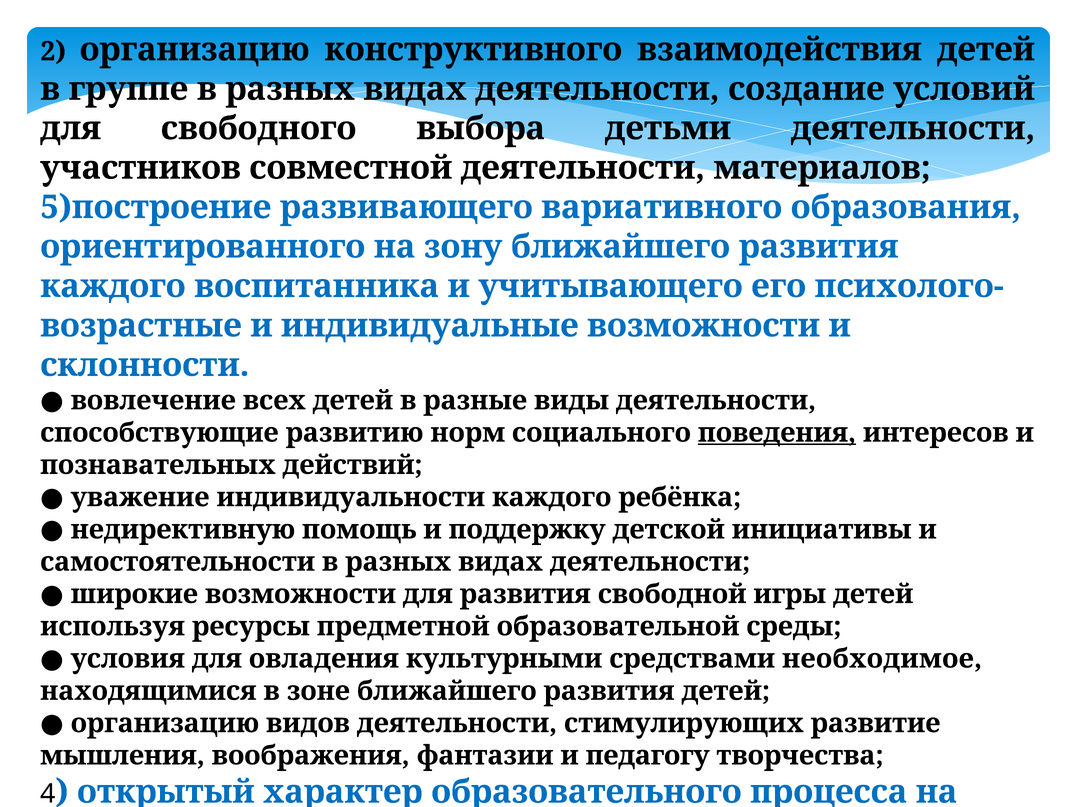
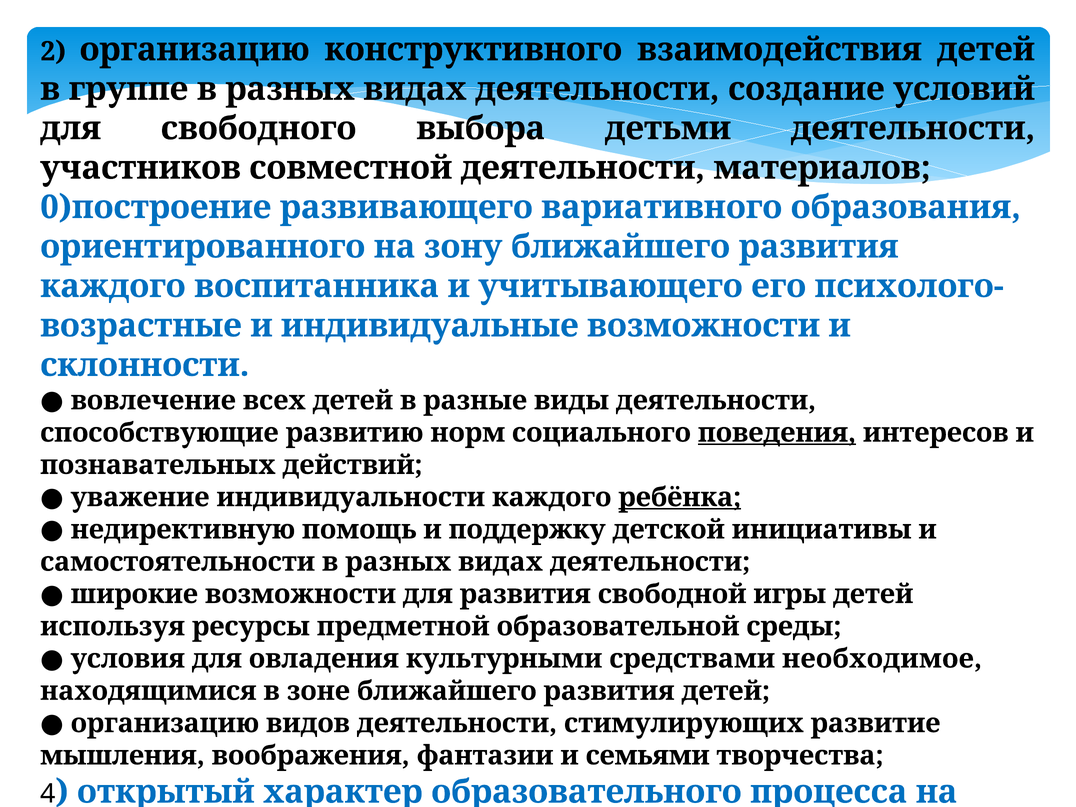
5)построение: 5)построение -> 0)построение (156, 207)
ребёнка underline: none -> present (680, 497)
и педагогу: педагогу -> семьями (648, 756)
